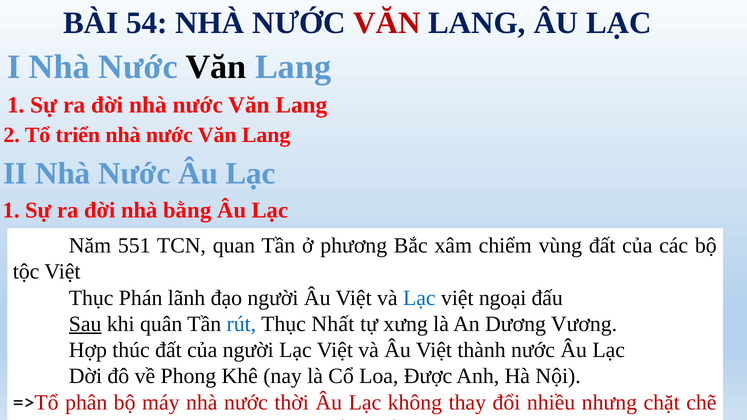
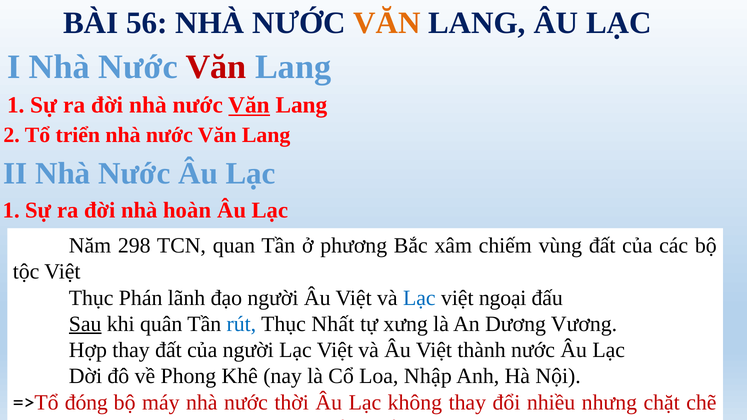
54: 54 -> 56 (147, 23)
VĂN colour: red -> orange (387, 23)
Văn colour: black -> red (216, 67)
Văn underline: none -> present (249, 105)
bằng: bằng -> hoàn (187, 210)
551: 551 -> 298 (134, 246)
Hợp thúc: thúc -> thay (131, 350)
Được: Được -> Nhập (428, 376)
phân: phân -> đóng (86, 403)
